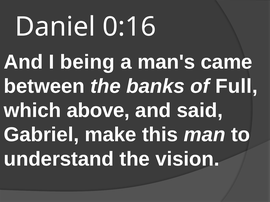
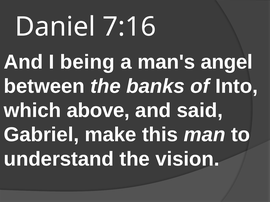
0:16: 0:16 -> 7:16 (129, 27)
came: came -> angel (227, 62)
Full: Full -> Into (237, 86)
